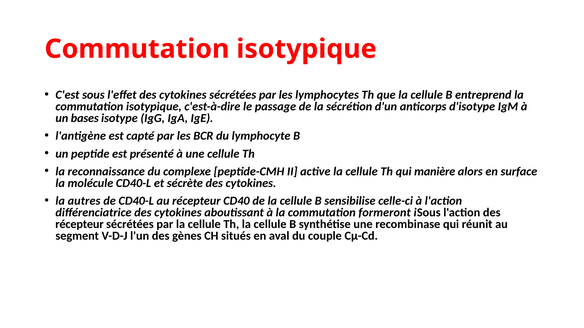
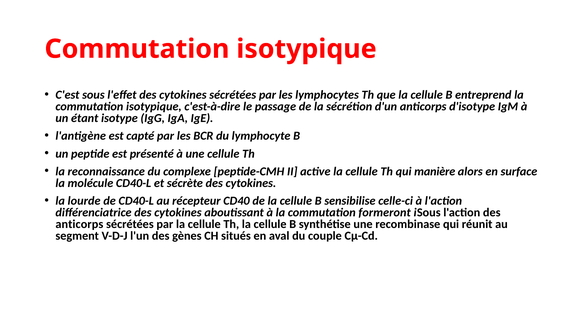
bases: bases -> étant (85, 118)
autres: autres -> lourde (84, 201)
récepteur: récepteur -> anticorps (79, 225)
